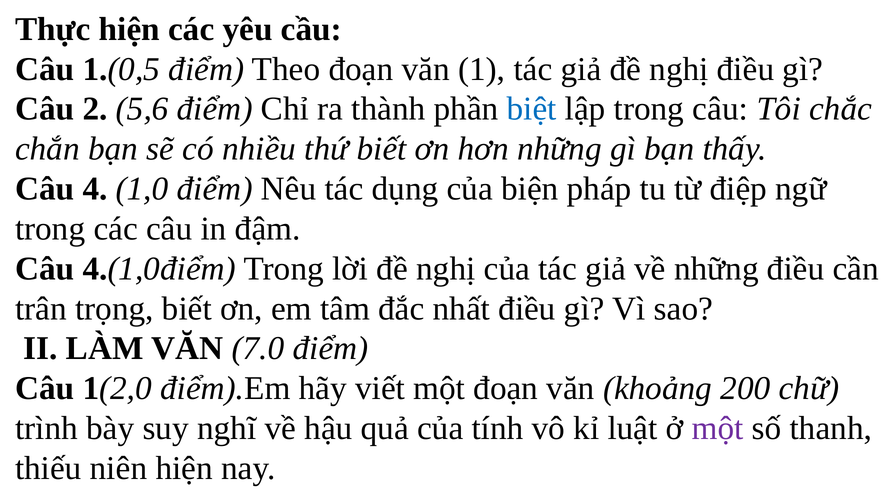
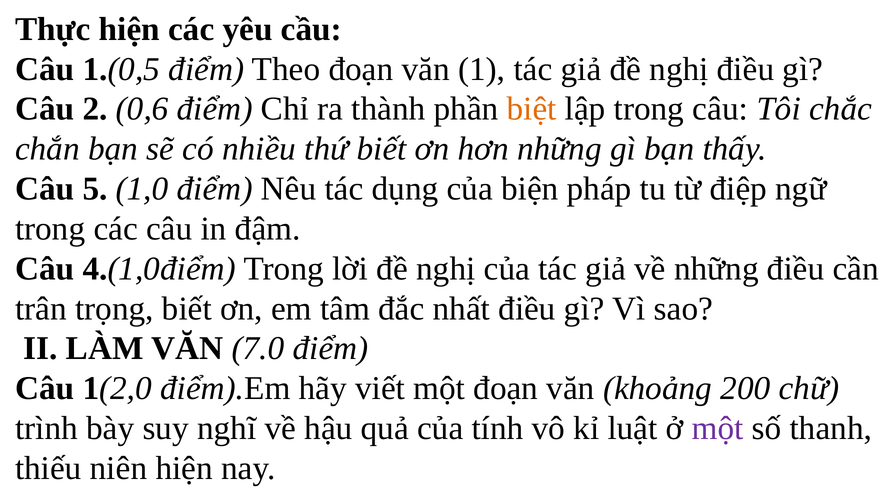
5,6: 5,6 -> 0,6 (142, 109)
biệt colour: blue -> orange (532, 109)
4: 4 -> 5 (95, 189)
